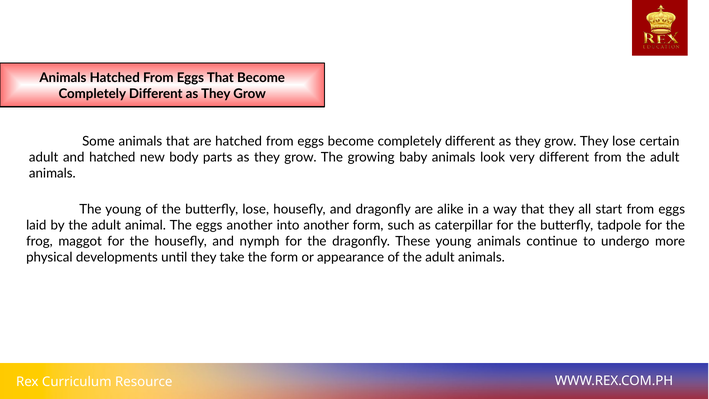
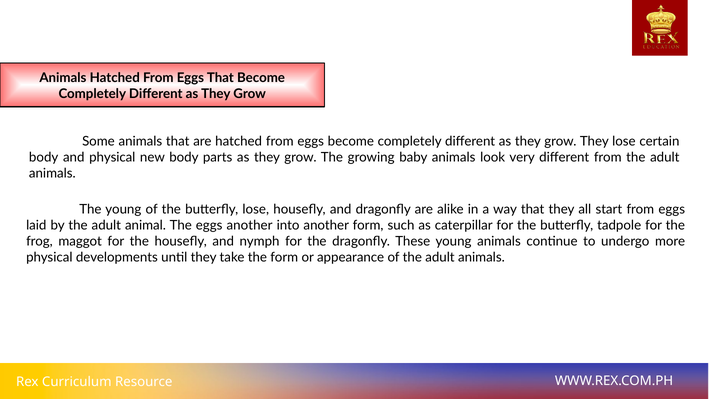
adult: adult -> body (44, 157)
and hatched: hatched -> physical (112, 157)
